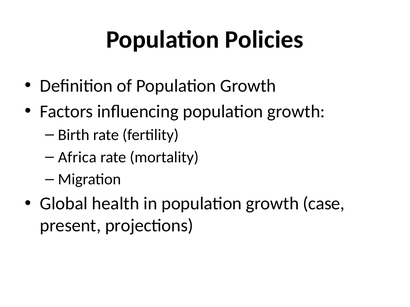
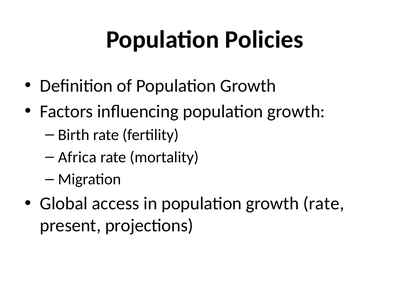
health: health -> access (116, 204)
growth case: case -> rate (324, 204)
